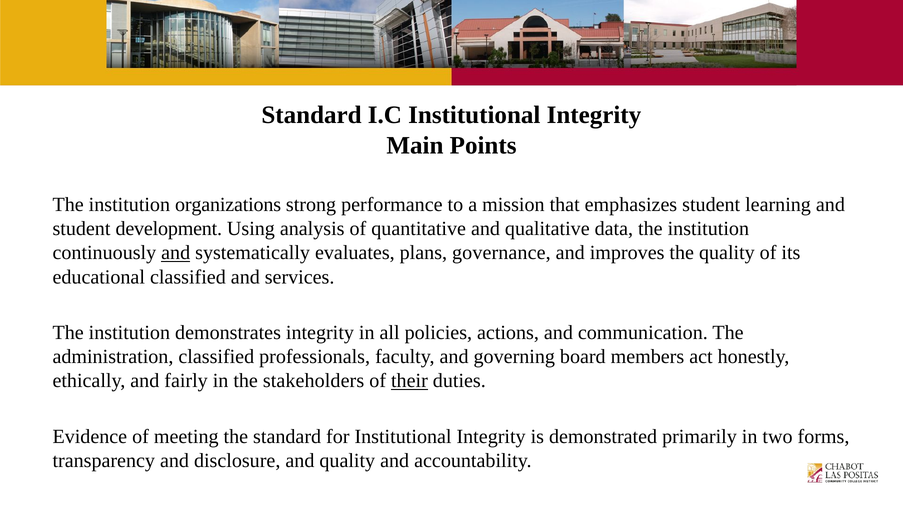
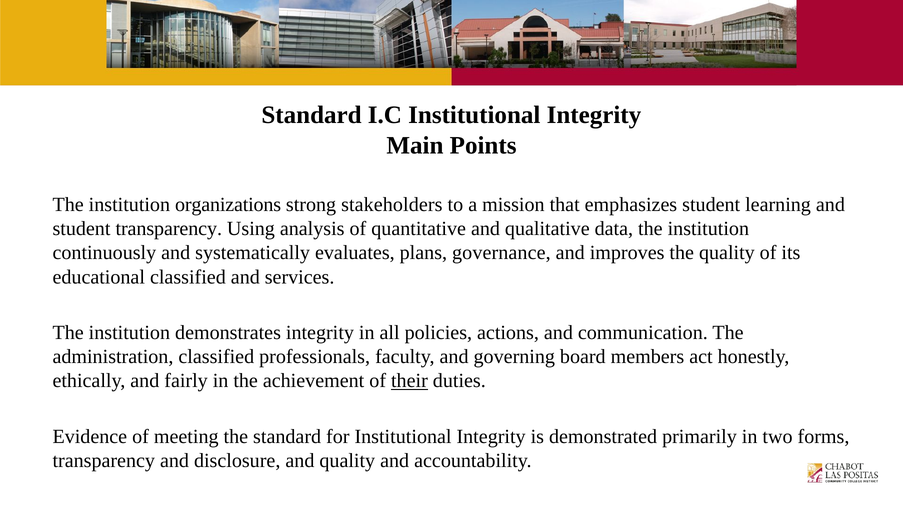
performance: performance -> stakeholders (392, 205)
student development: development -> transparency (169, 229)
and underline: present -> none (176, 253)
stakeholders: stakeholders -> achievement (314, 381)
